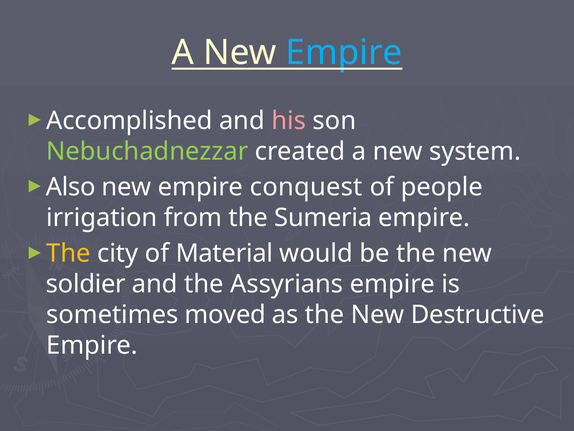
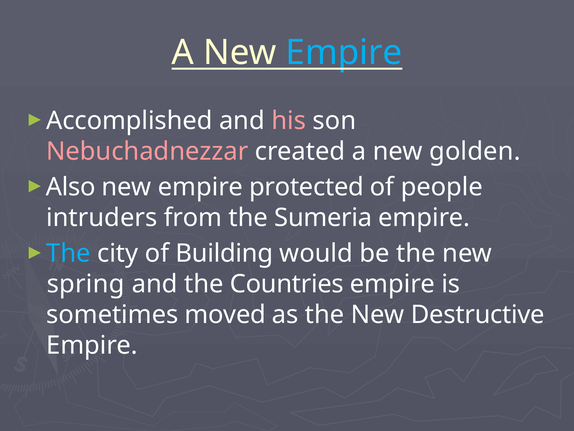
Nebuchadnezzar colour: light green -> pink (147, 151)
system: system -> golden (475, 151)
conquest: conquest -> protected (307, 187)
irrigation: irrigation -> intruders (102, 217)
The colour: yellow -> light blue (68, 253)
Material: Material -> Building (224, 253)
soldier: soldier -> spring (86, 284)
Assyrians: Assyrians -> Countries (287, 284)
